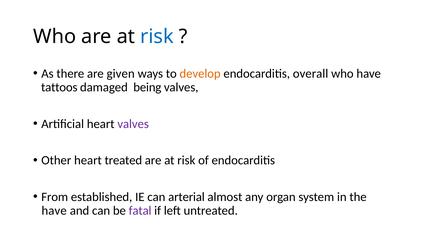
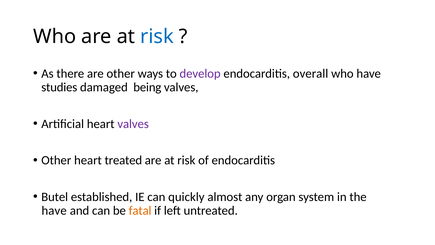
are given: given -> other (121, 74)
develop colour: orange -> purple (200, 74)
tattoos: tattoos -> studies (59, 87)
From: From -> Butel (55, 197)
arterial: arterial -> quickly (186, 197)
fatal colour: purple -> orange (140, 210)
